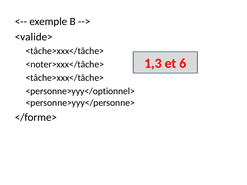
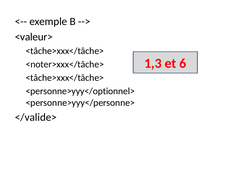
<valide>: <valide> -> <valeur> (34, 37)
</forme>: </forme> -> </valide> (36, 117)
